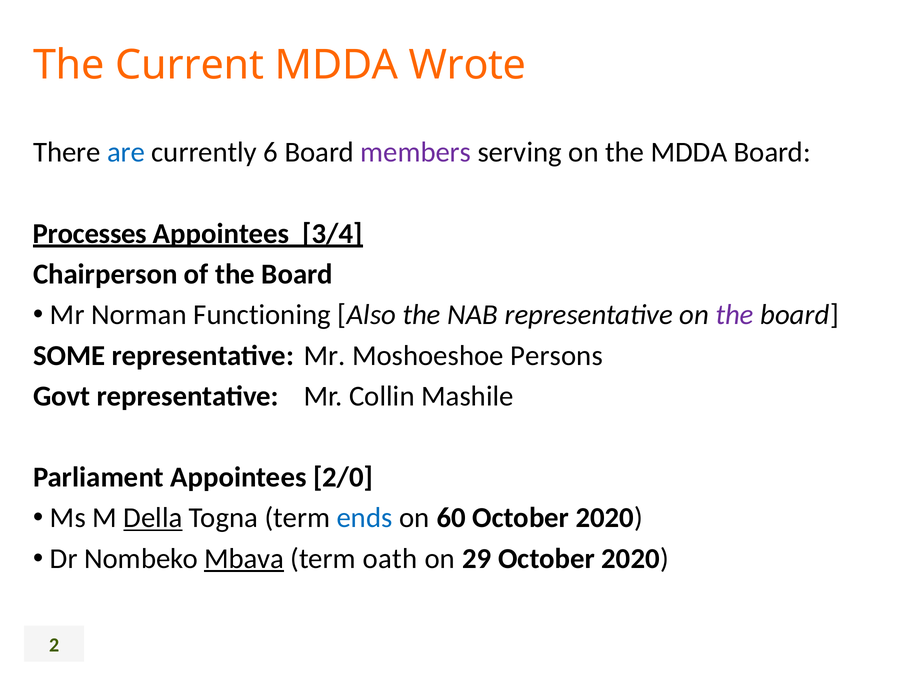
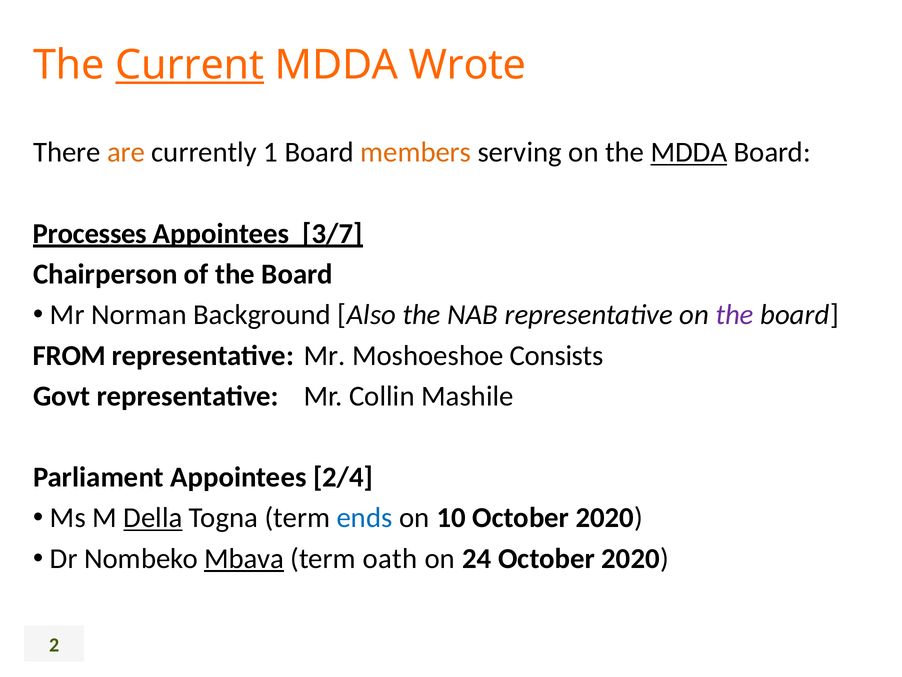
Current underline: none -> present (190, 65)
are colour: blue -> orange (126, 152)
6: 6 -> 1 (271, 152)
members colour: purple -> orange (416, 152)
MDDA underline: none -> present (689, 152)
3/4: 3/4 -> 3/7 (332, 233)
Functioning: Functioning -> Background (262, 315)
SOME: SOME -> FROM (69, 355)
Persons: Persons -> Consists (557, 355)
2/0: 2/0 -> 2/4 (343, 477)
60: 60 -> 10 (451, 518)
29: 29 -> 24 (477, 558)
